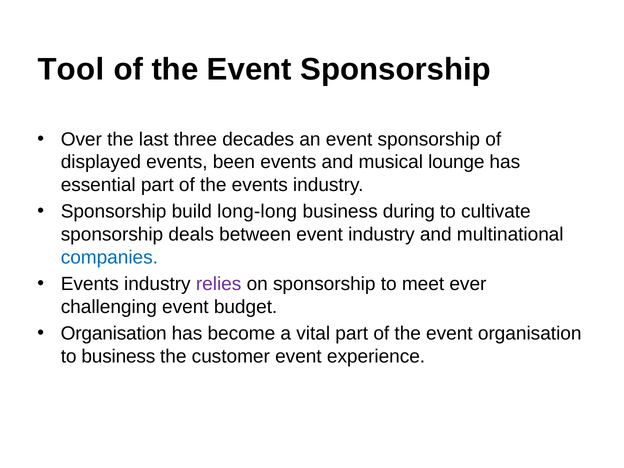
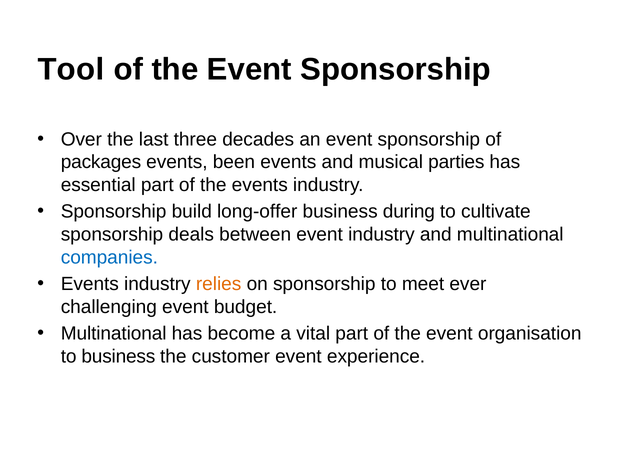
displayed: displayed -> packages (101, 162)
lounge: lounge -> parties (456, 162)
long-long: long-long -> long-offer (257, 212)
relies colour: purple -> orange (219, 284)
Organisation: Organisation -> Multinational (114, 333)
